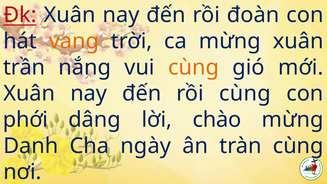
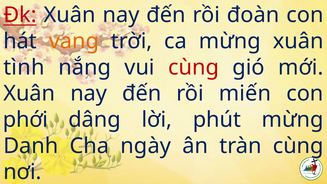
trần: trần -> tình (24, 67)
cùng colour: orange -> red (194, 67)
rồi cùng: cùng -> miến (245, 93)
chào: chào -> phút (217, 120)
